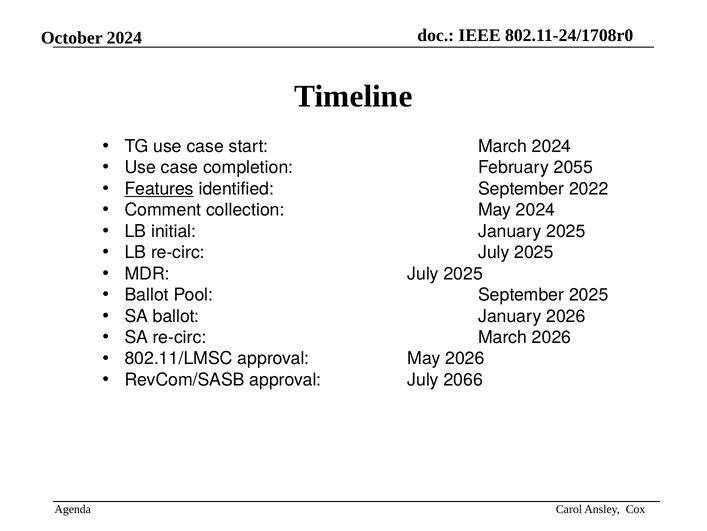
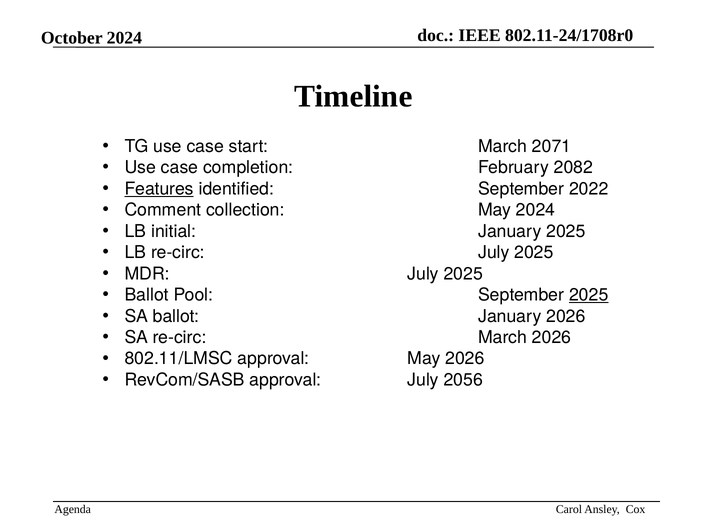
March 2024: 2024 -> 2071 (552, 146)
2055: 2055 -> 2082 (573, 167)
2025 underline: none -> present (589, 295)
2066: 2066 -> 2056 (463, 379)
